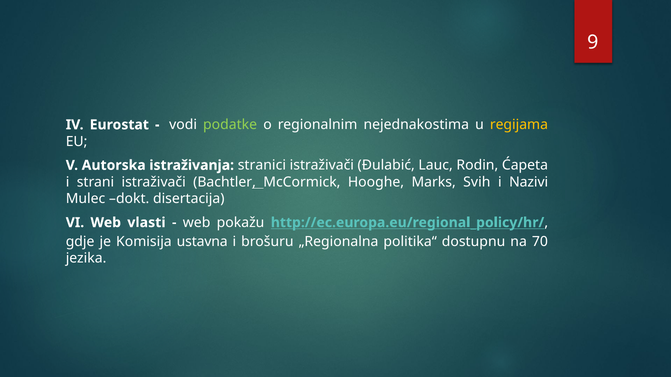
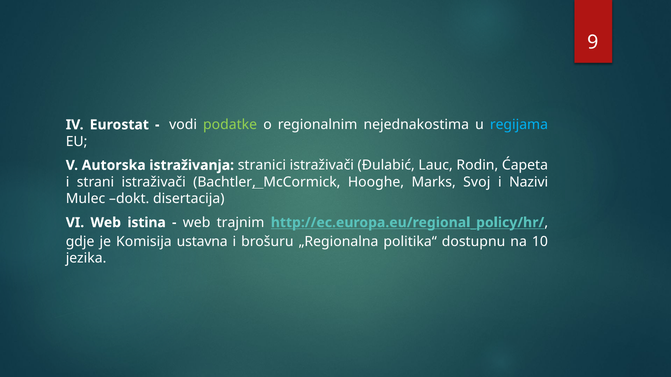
regijama colour: yellow -> light blue (519, 125)
Svih: Svih -> Svoj (477, 182)
vlasti: vlasti -> istina (147, 223)
pokažu: pokažu -> trajnim (241, 223)
70: 70 -> 10 (540, 242)
